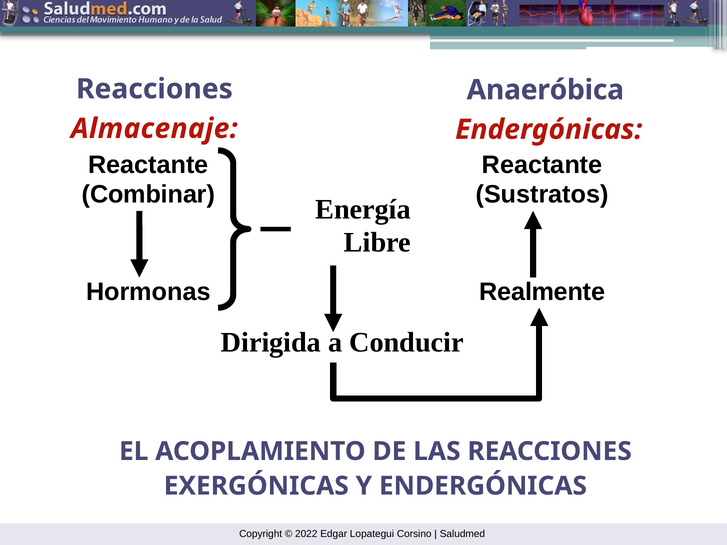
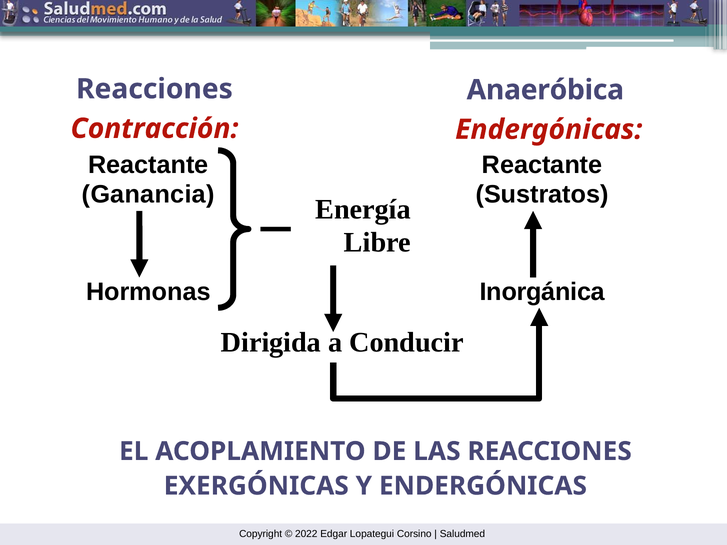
Almacenaje: Almacenaje -> Contracción (155, 129)
Combinar: Combinar -> Ganancia (148, 194)
Realmente: Realmente -> Inorgánica (542, 292)
